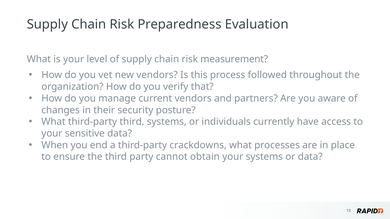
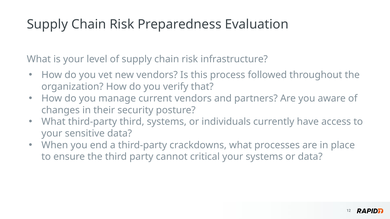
measurement: measurement -> infrastructure (234, 59)
obtain: obtain -> critical (205, 157)
